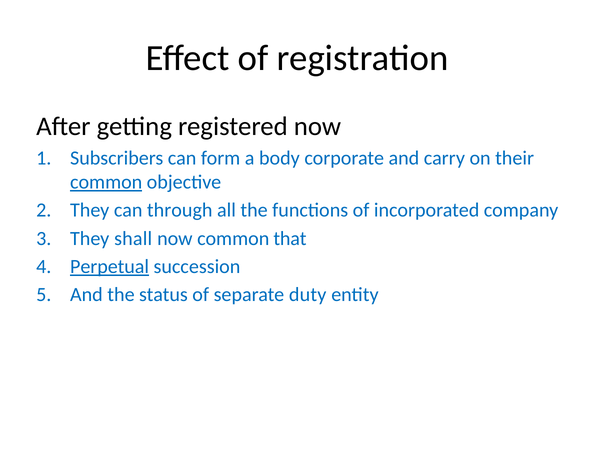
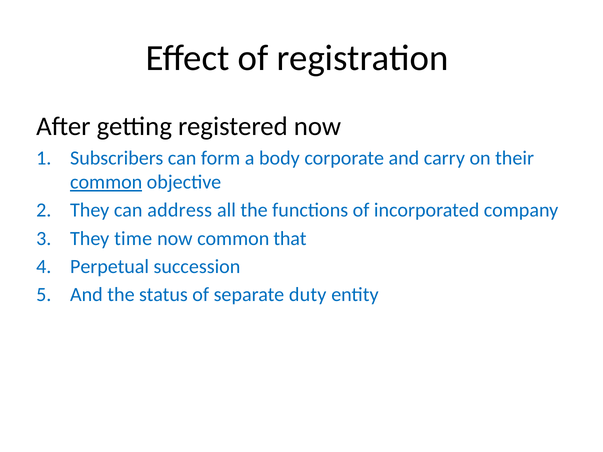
through: through -> address (180, 210)
shall: shall -> time (133, 239)
Perpetual underline: present -> none (110, 267)
